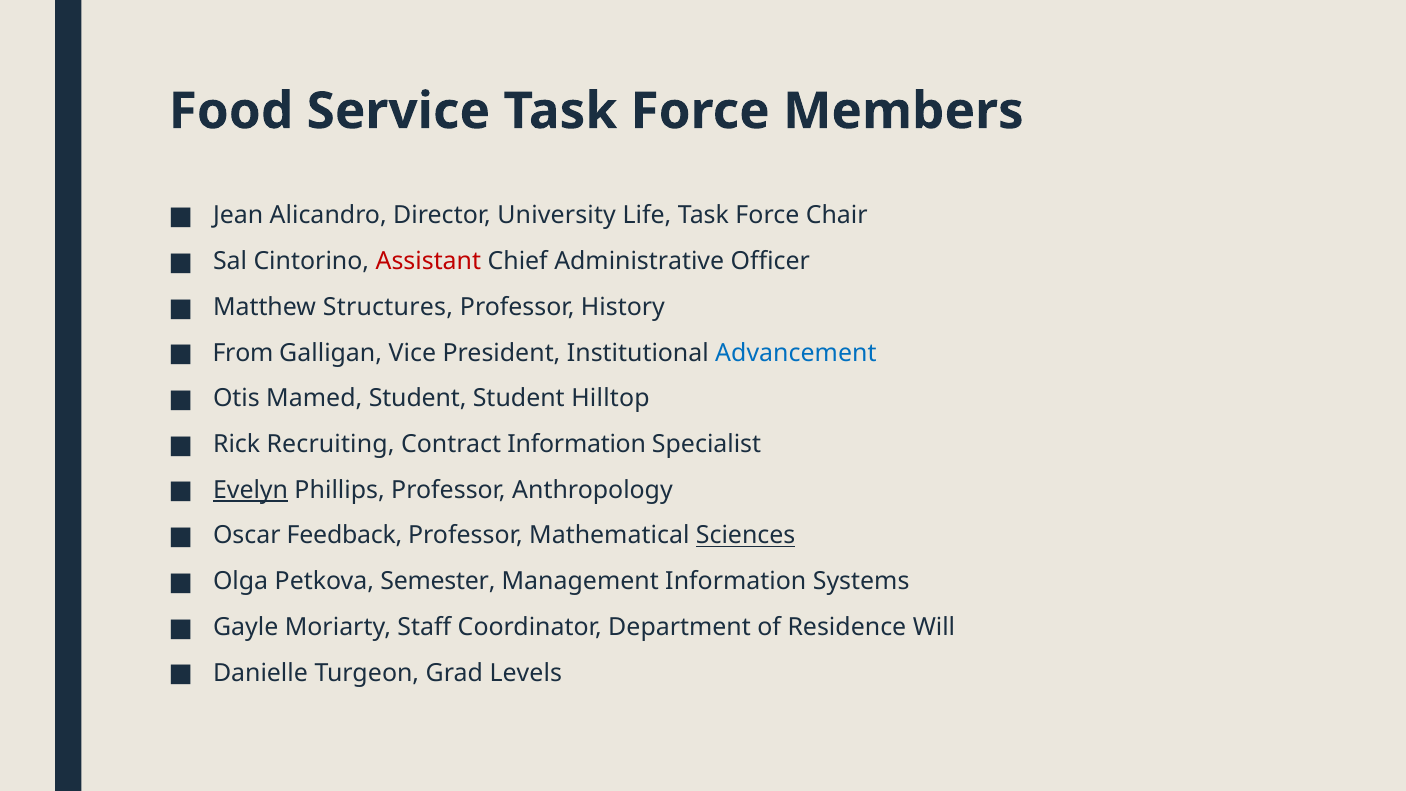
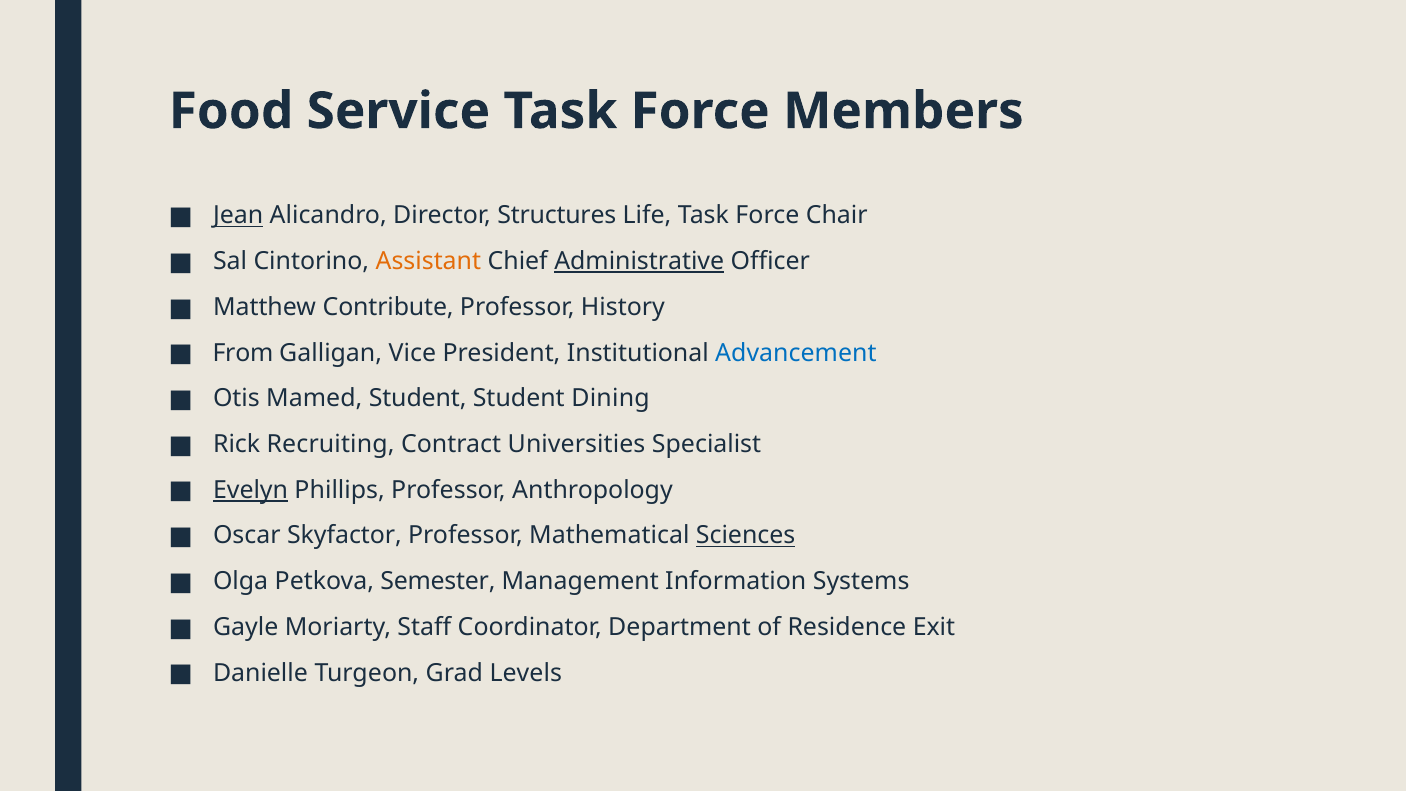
Jean underline: none -> present (238, 216)
University: University -> Structures (557, 216)
Assistant colour: red -> orange (428, 261)
Administrative underline: none -> present (639, 261)
Structures: Structures -> Contribute (388, 307)
Hilltop: Hilltop -> Dining (611, 399)
Contract Information: Information -> Universities (577, 444)
Feedback: Feedback -> Skyfactor (344, 536)
Will: Will -> Exit (934, 627)
